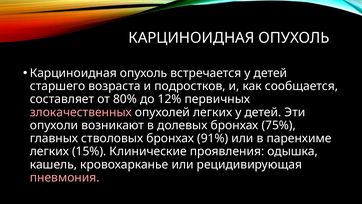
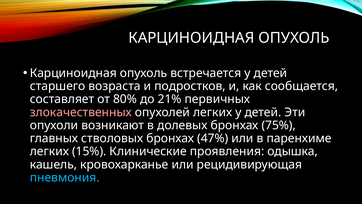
12%: 12% -> 21% (170, 99)
91%: 91% -> 47% (213, 138)
пневмония colour: pink -> light blue (65, 177)
